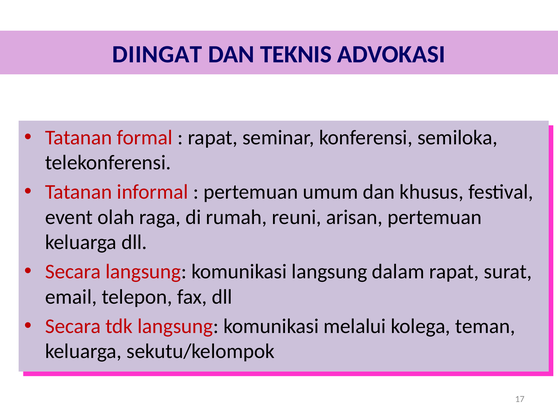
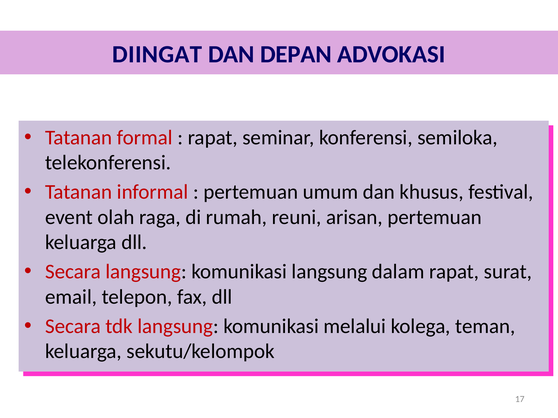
TEKNIS: TEKNIS -> DEPAN (296, 54)
